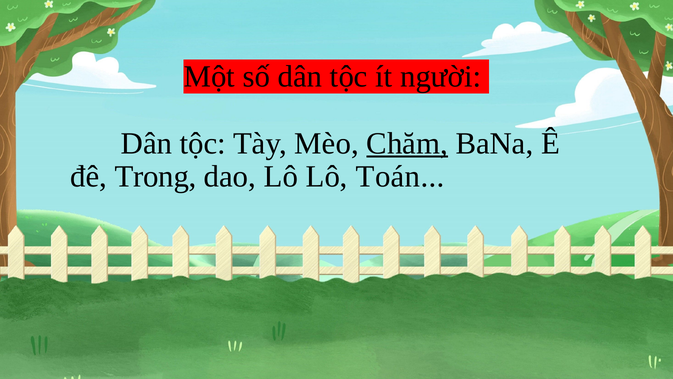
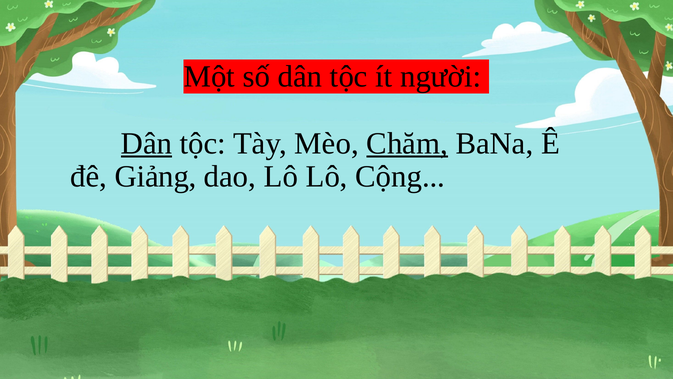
Dân underline: none -> present (146, 143)
Trong: Trong -> Giảng (156, 176)
Toán: Toán -> Cộng (400, 176)
